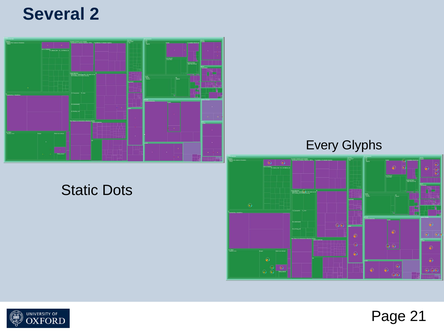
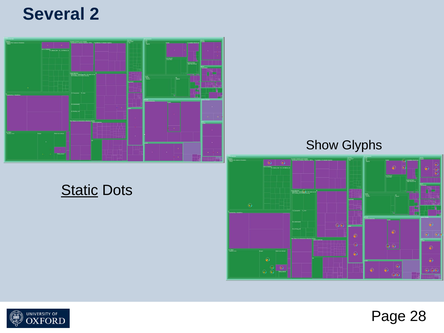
Every: Every -> Show (322, 145)
Static underline: none -> present (80, 190)
21: 21 -> 28 (418, 316)
